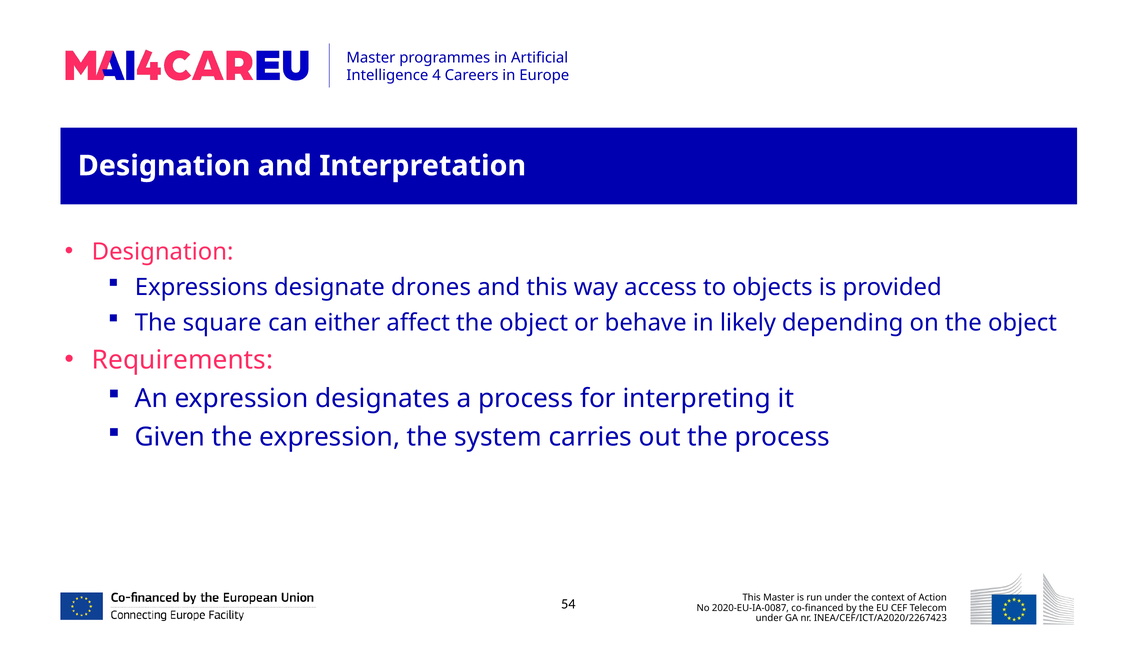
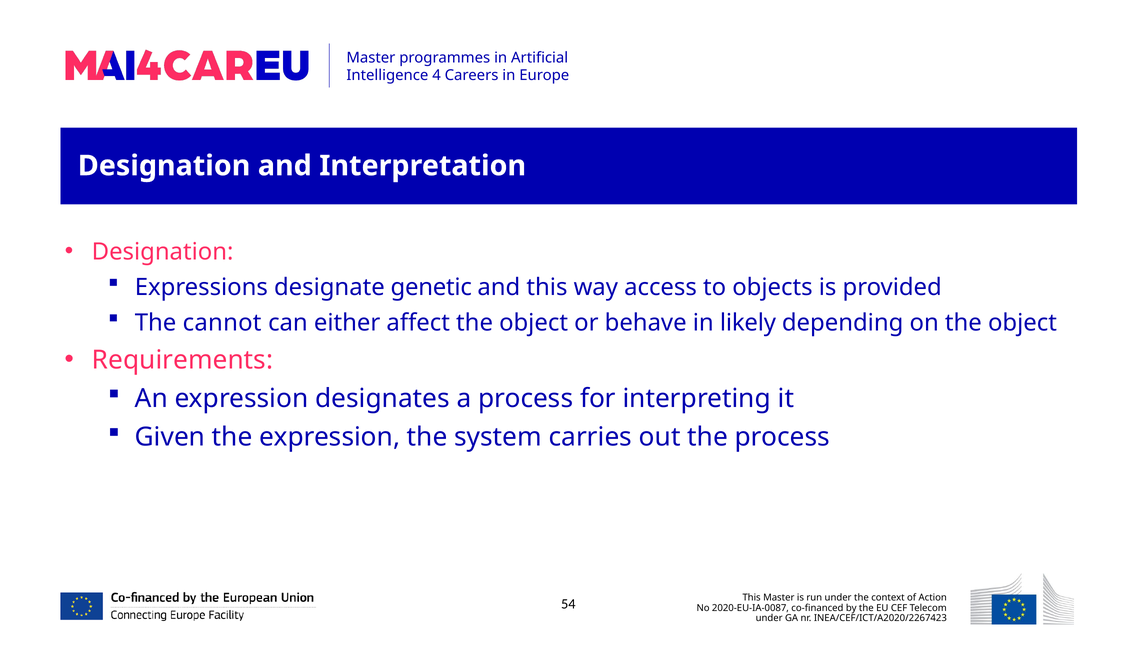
drones: drones -> genetic (431, 287)
square: square -> cannot (222, 323)
